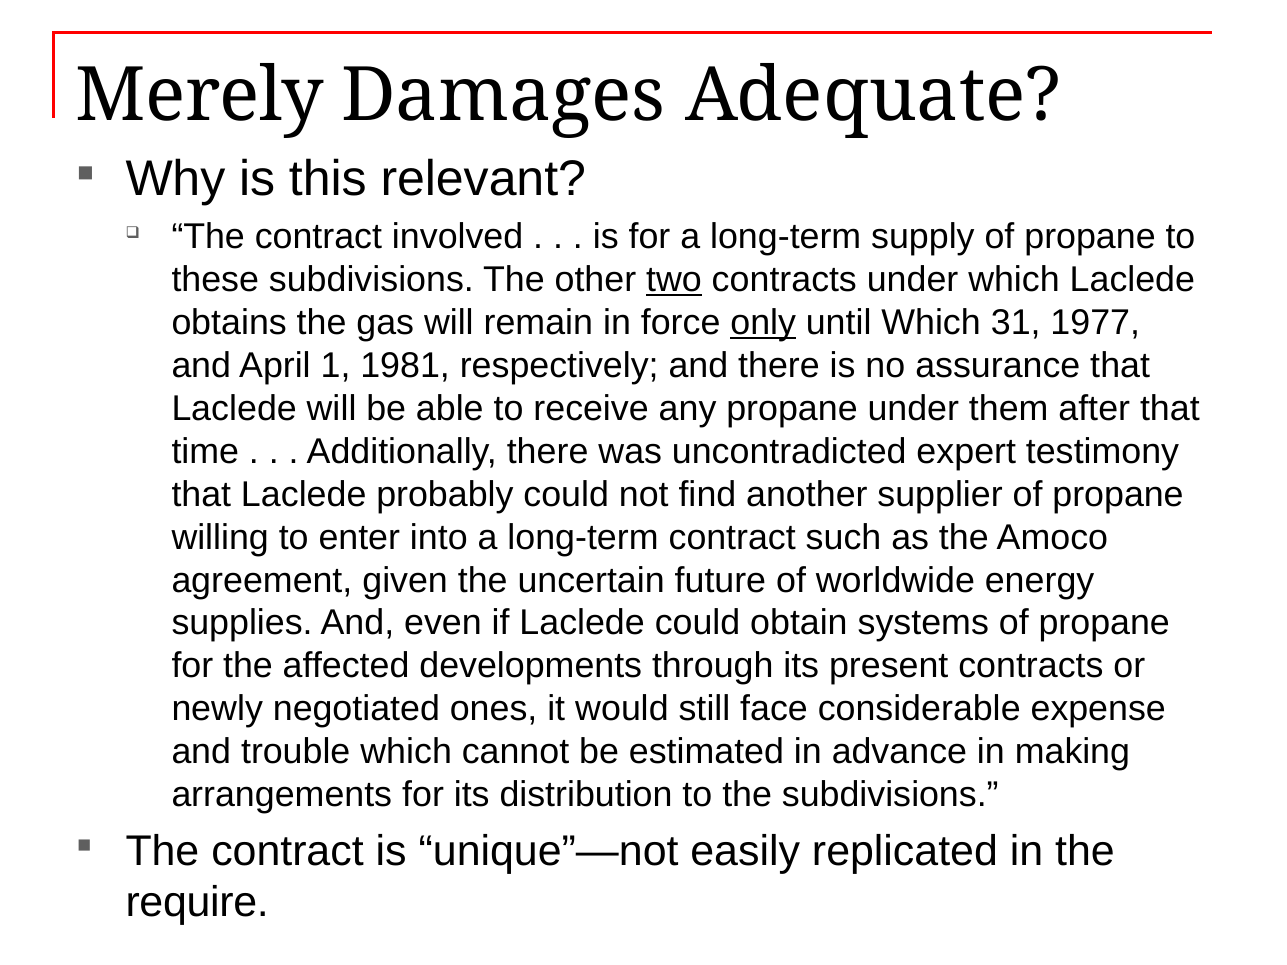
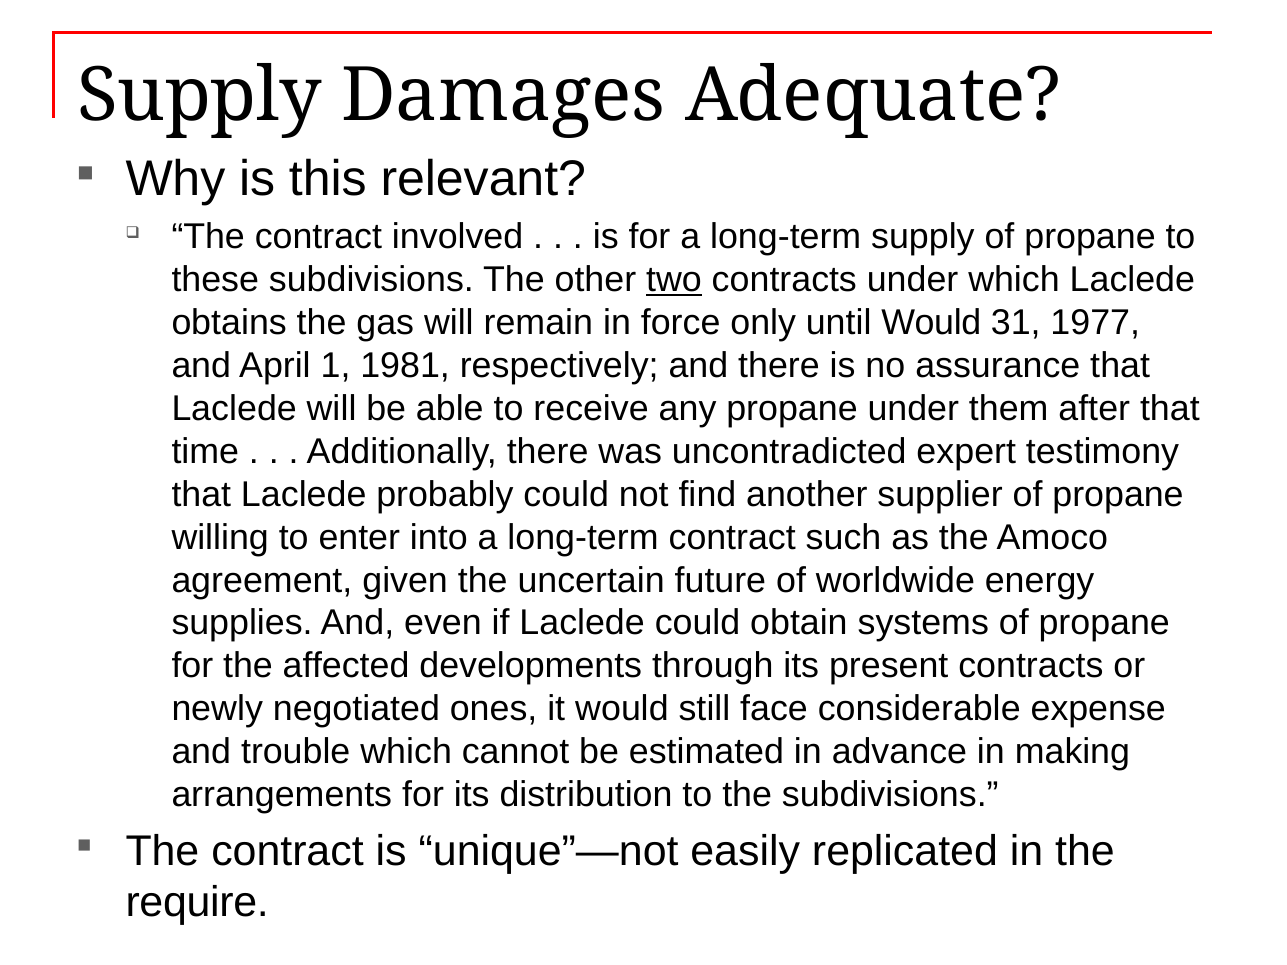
Merely: Merely -> Supply (200, 96)
only underline: present -> none (763, 323)
until Which: Which -> Would (931, 323)
